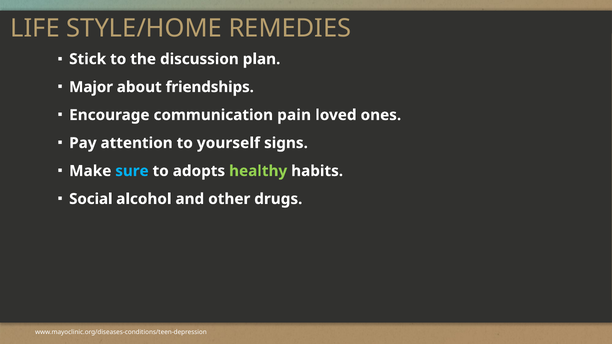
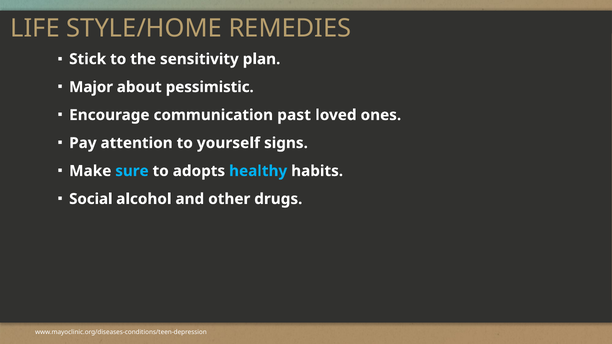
discussion: discussion -> sensitivity (199, 59)
friendships: friendships -> pessimistic (210, 87)
pain: pain -> past (294, 115)
healthy colour: light green -> light blue (258, 171)
